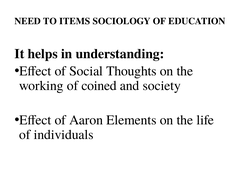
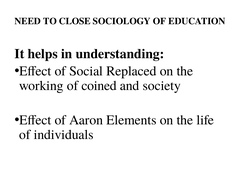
ITEMS: ITEMS -> CLOSE (75, 21)
Thoughts: Thoughts -> Replaced (131, 71)
